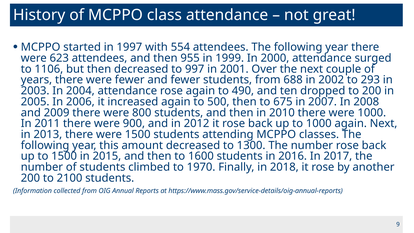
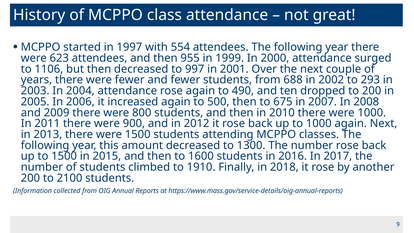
1970: 1970 -> 1910 (201, 167)
